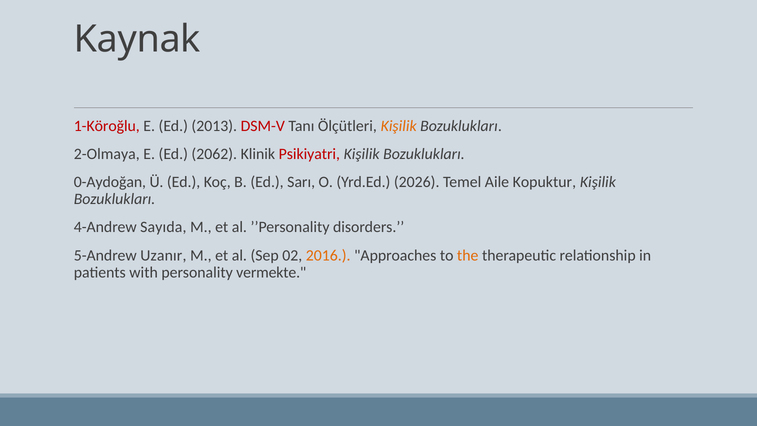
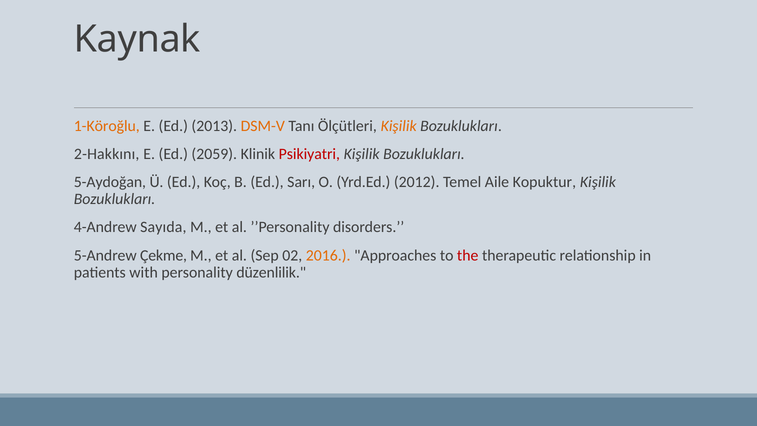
1-Köroğlu colour: red -> orange (107, 126)
DSM-V colour: red -> orange (263, 126)
2-Olmaya: 2-Olmaya -> 2-Hakkını (107, 154)
2062: 2062 -> 2059 (214, 154)
0-Aydoğan: 0-Aydoğan -> 5-Aydoğan (110, 182)
2026: 2026 -> 2012 (417, 182)
Uzanır: Uzanır -> Çekme (164, 255)
the colour: orange -> red (468, 255)
vermekte: vermekte -> düzenlilik (271, 272)
